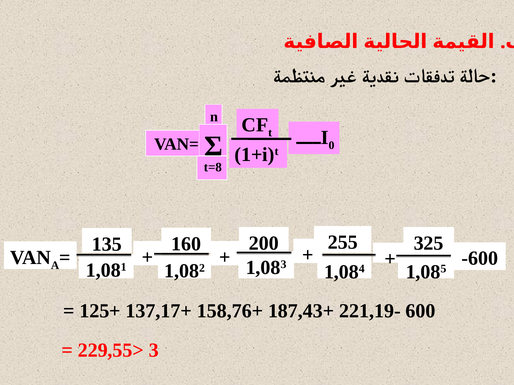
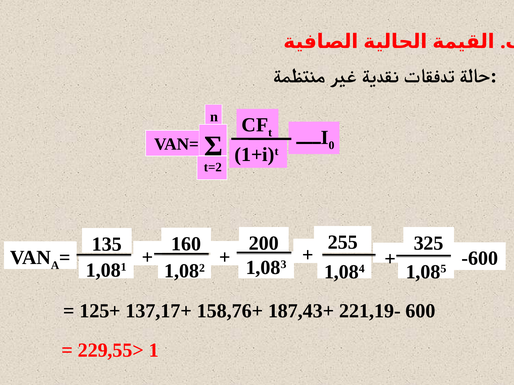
t=8: t=8 -> t=2 (213, 167)
3: 3 -> 1 (154, 351)
